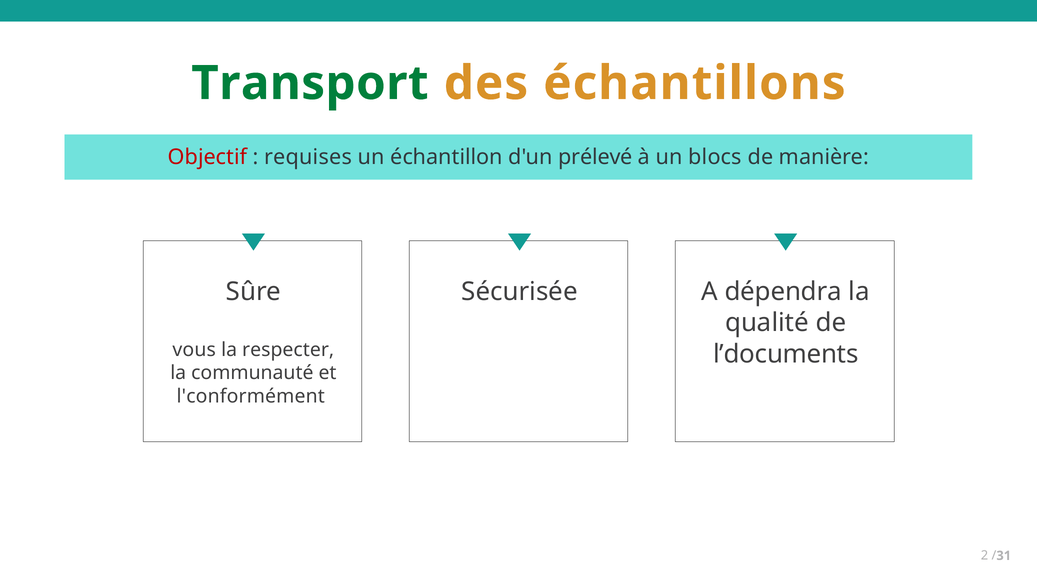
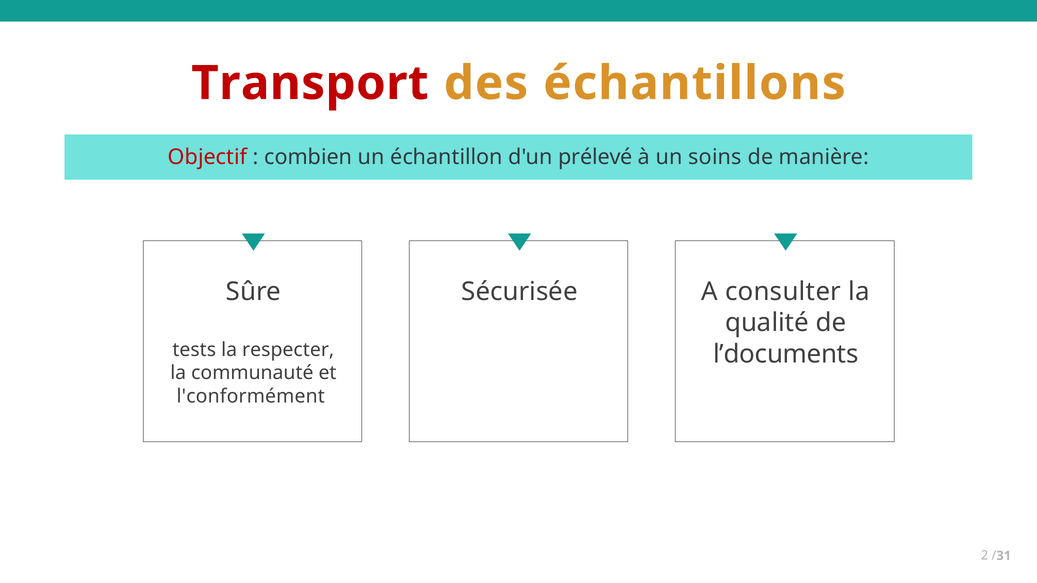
Transport colour: green -> red (310, 83)
requises: requises -> combien (308, 157)
blocs: blocs -> soins (715, 157)
dépendra: dépendra -> consulter (783, 292)
vous: vous -> tests (194, 350)
